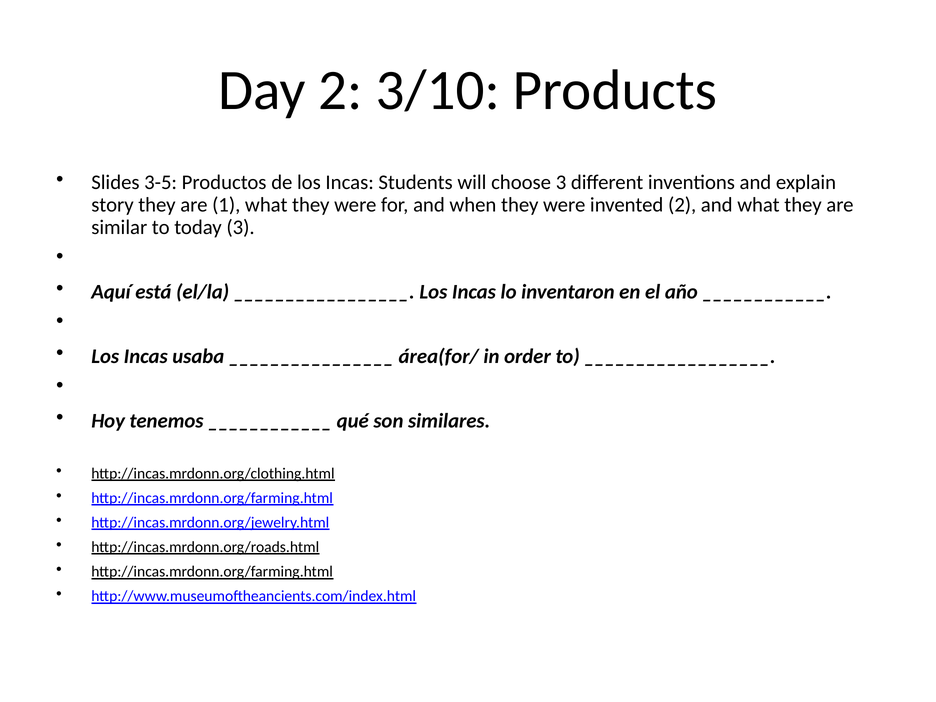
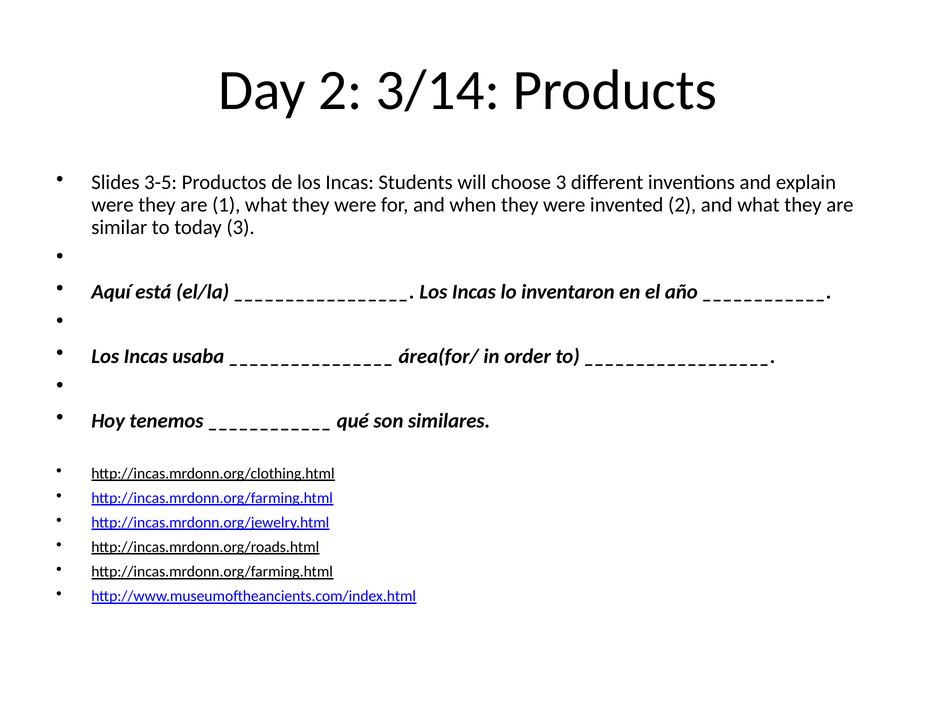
3/10: 3/10 -> 3/14 (438, 91)
story: story -> were (112, 205)
